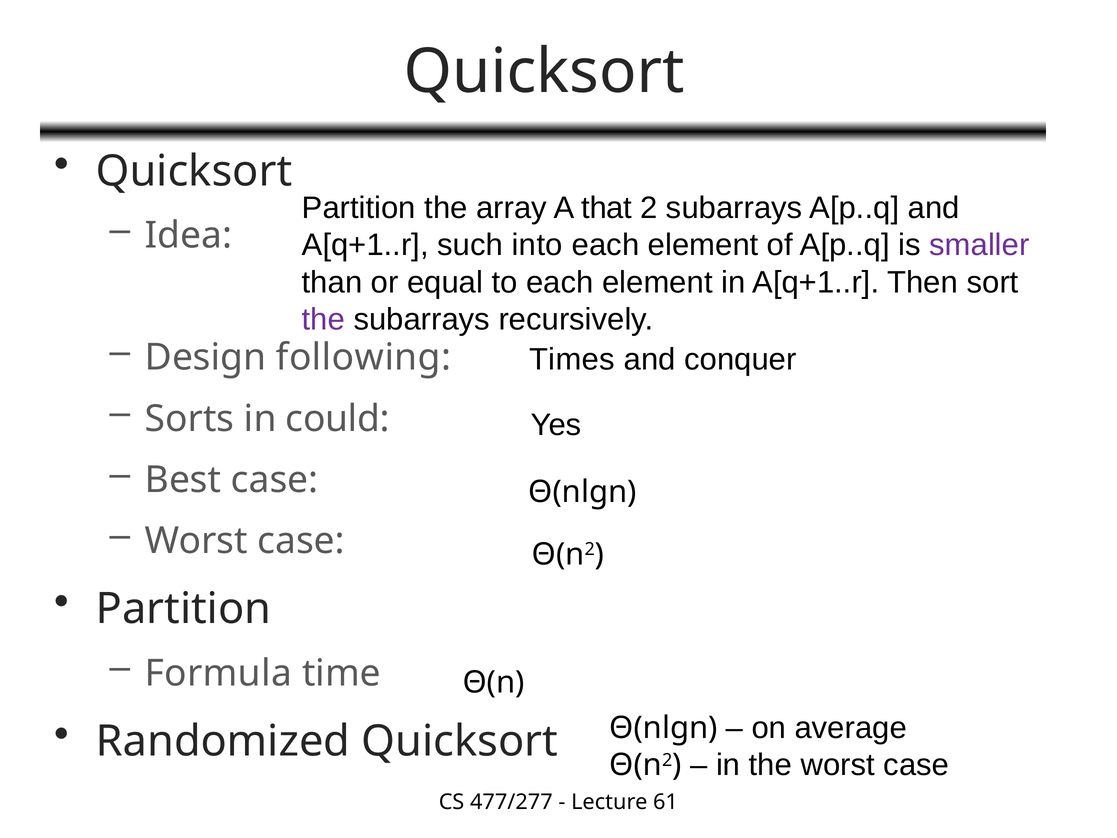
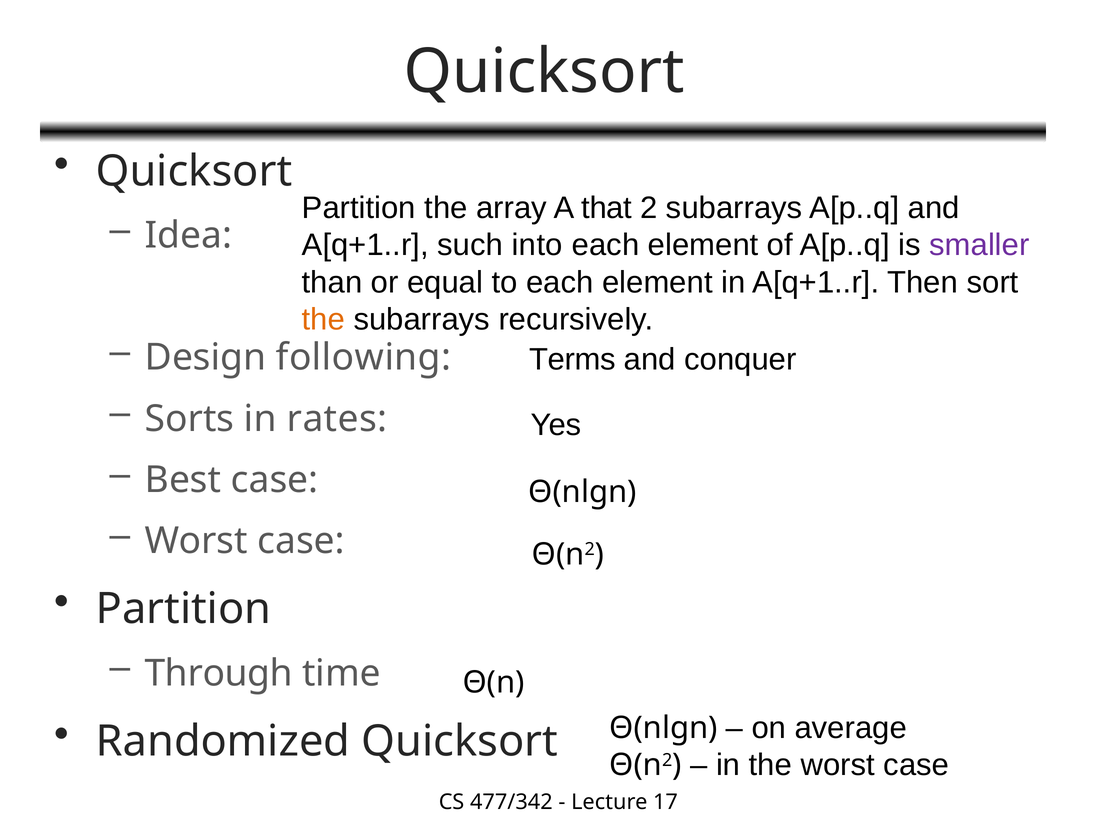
the colour: purple -> orange (323, 320)
Times: Times -> Terms (572, 359)
could: could -> rates (337, 419)
Formula: Formula -> Through (219, 673)
477/277: 477/277 -> 477/342 (511, 802)
61: 61 -> 17 (665, 802)
